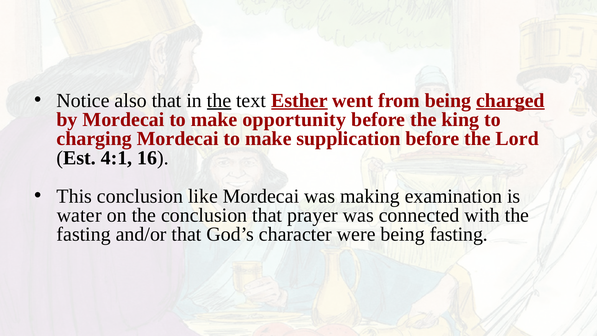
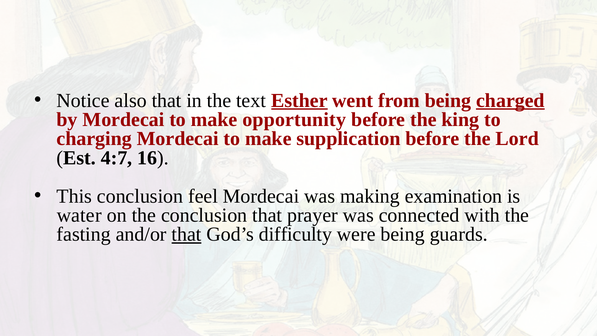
the underline: present -> none (219, 100)
4:1: 4:1 -> 4:7 (117, 158)
like: like -> feel (203, 196)
that underline: none -> present (186, 234)
character: character -> difficulty (295, 234)
being fasting: fasting -> guards (459, 234)
